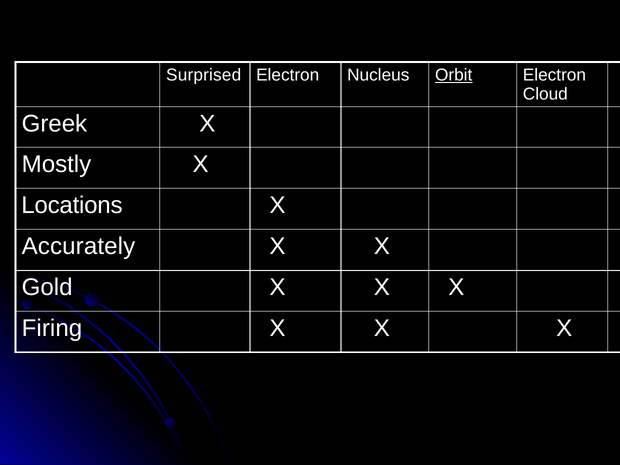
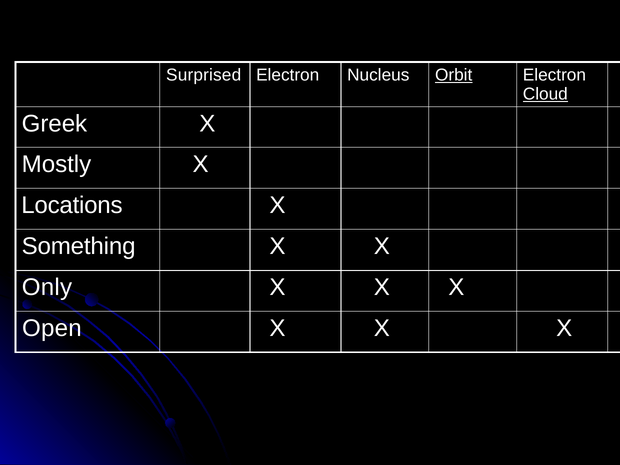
Cloud underline: none -> present (545, 94)
Accurately: Accurately -> Something (79, 246)
Gold: Gold -> Only (47, 287)
Firing: Firing -> Open (52, 328)
